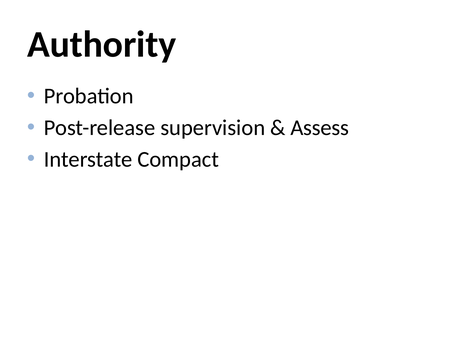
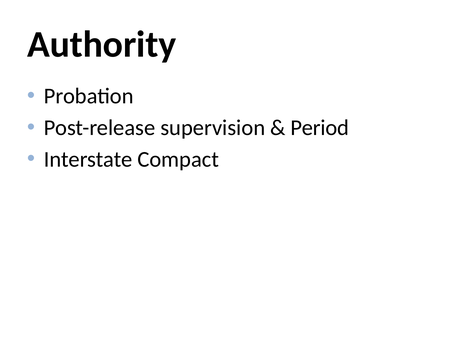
Assess: Assess -> Period (320, 128)
